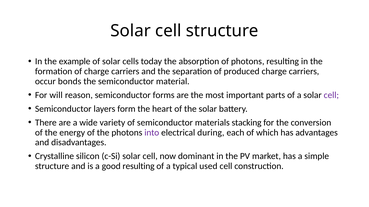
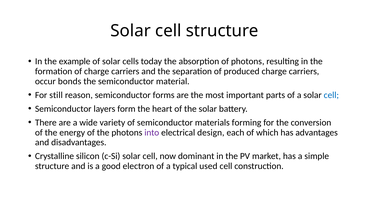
will: will -> still (56, 95)
cell colour: purple -> blue (331, 95)
stacking: stacking -> forming (247, 123)
during: during -> design (211, 133)
good resulting: resulting -> electron (138, 167)
